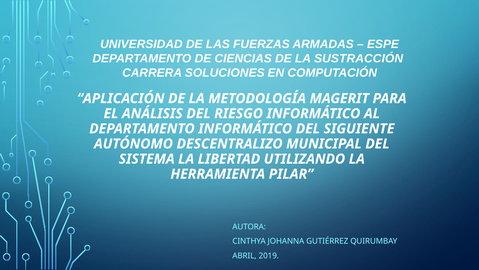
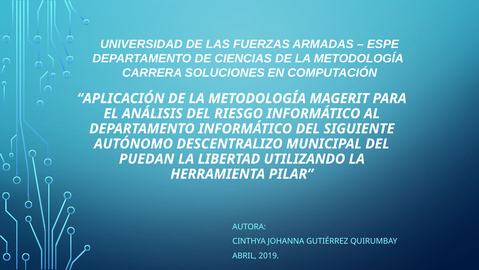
CIENCIAS DE LA SUSTRACCIÓN: SUSTRACCIÓN -> METODOLOGÍA (359, 58)
SISTEMA: SISTEMA -> PUEDAN (147, 159)
